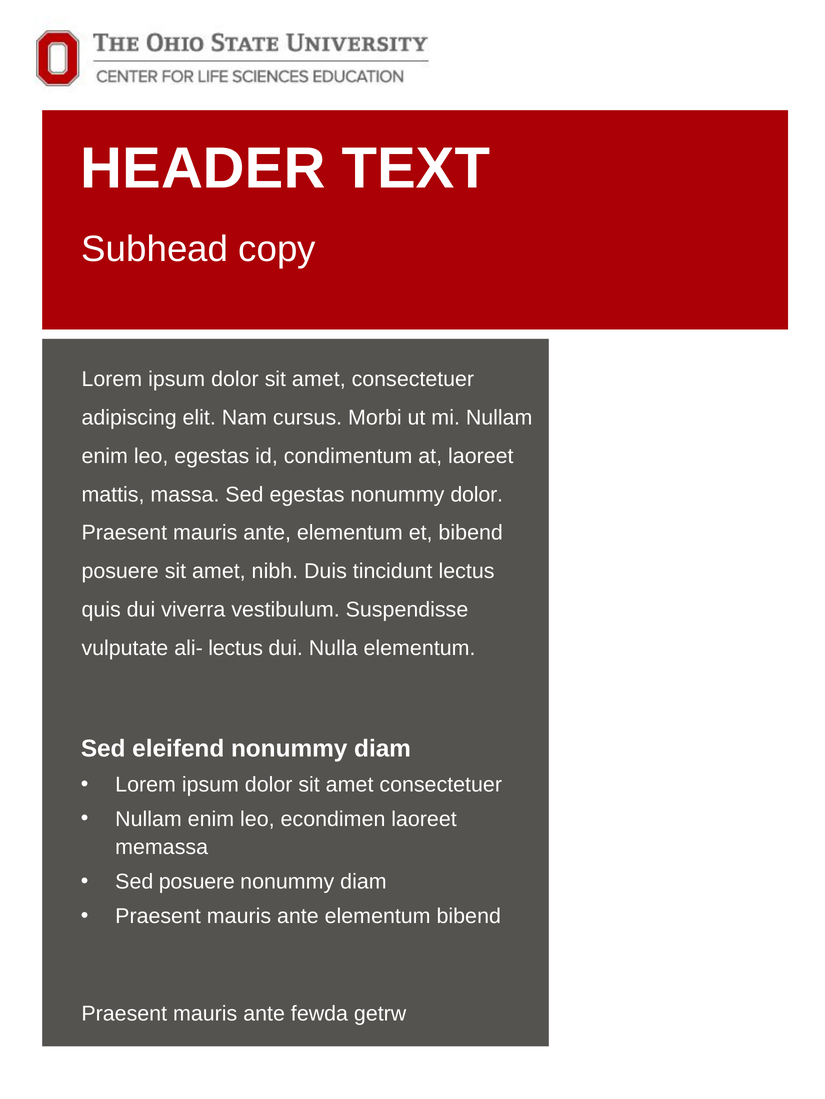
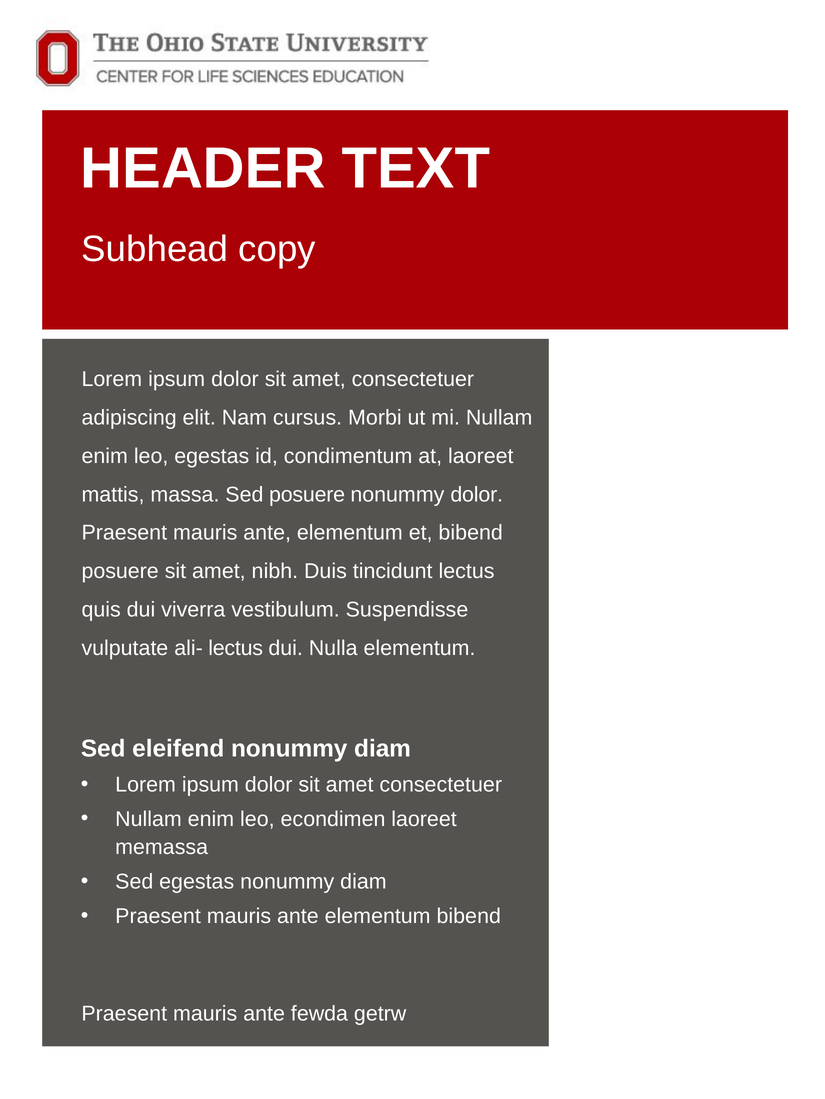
Sed egestas: egestas -> posuere (307, 495)
Sed posuere: posuere -> egestas (197, 882)
